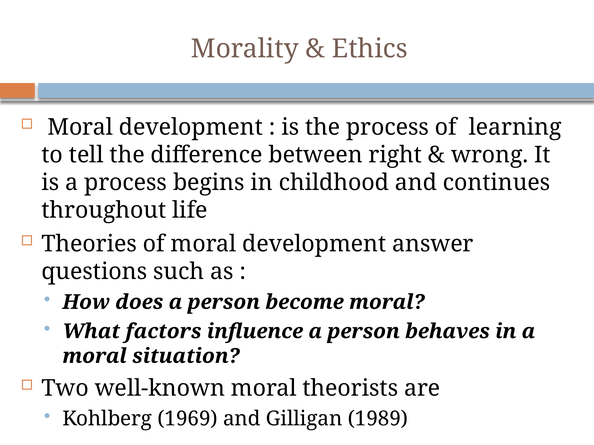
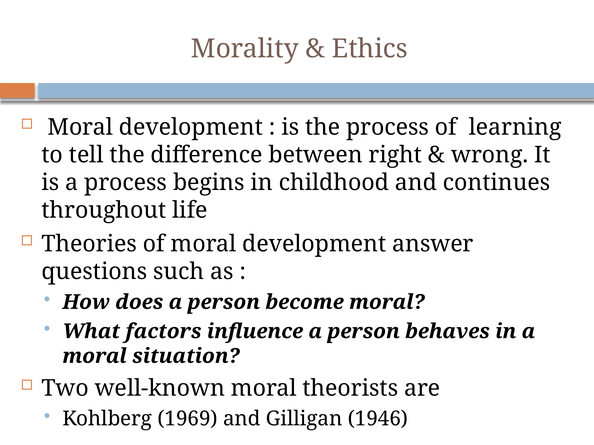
1989: 1989 -> 1946 (378, 419)
